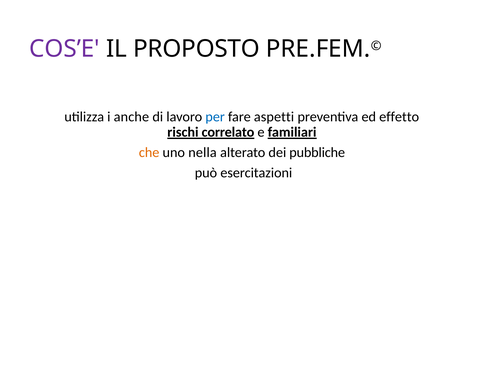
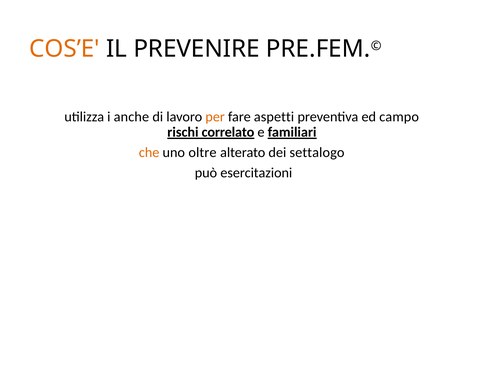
COS’E colour: purple -> orange (64, 49)
PROPOSTO: PROPOSTO -> PREVENIRE (196, 49)
per colour: blue -> orange (215, 117)
effetto: effetto -> campo (399, 117)
nella: nella -> oltre (203, 153)
pubbliche: pubbliche -> settalogo (317, 153)
